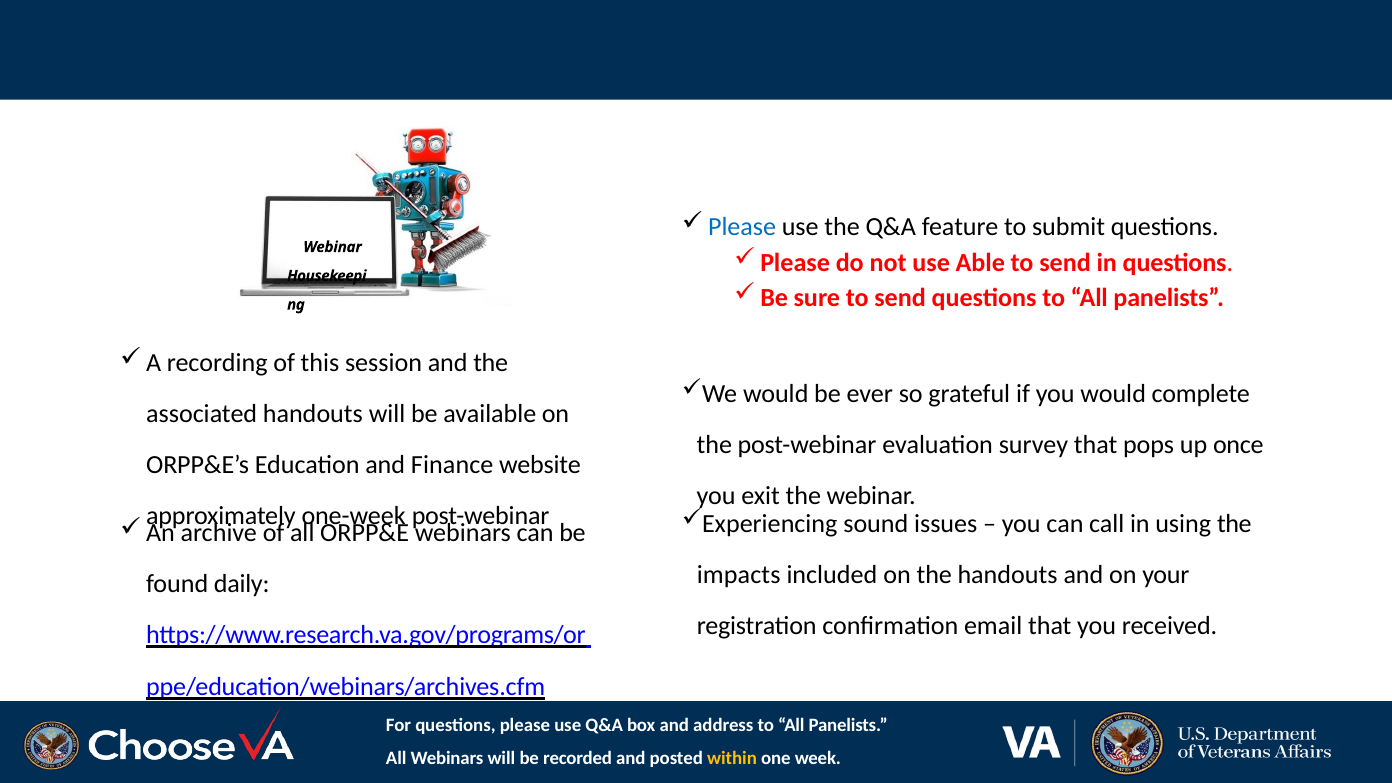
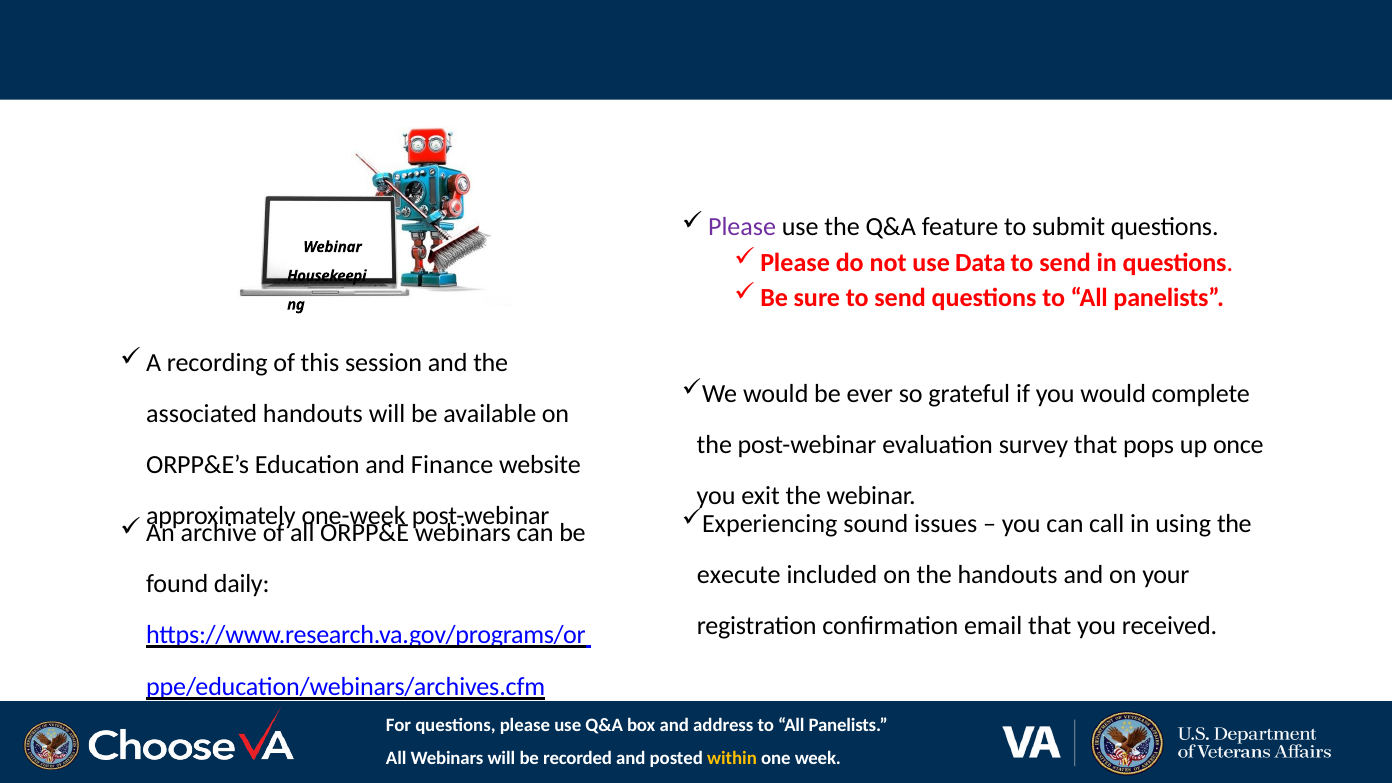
Please colour: blue -> purple (742, 227)
Able: Able -> Data (980, 263)
impacts: impacts -> execute (739, 575)
